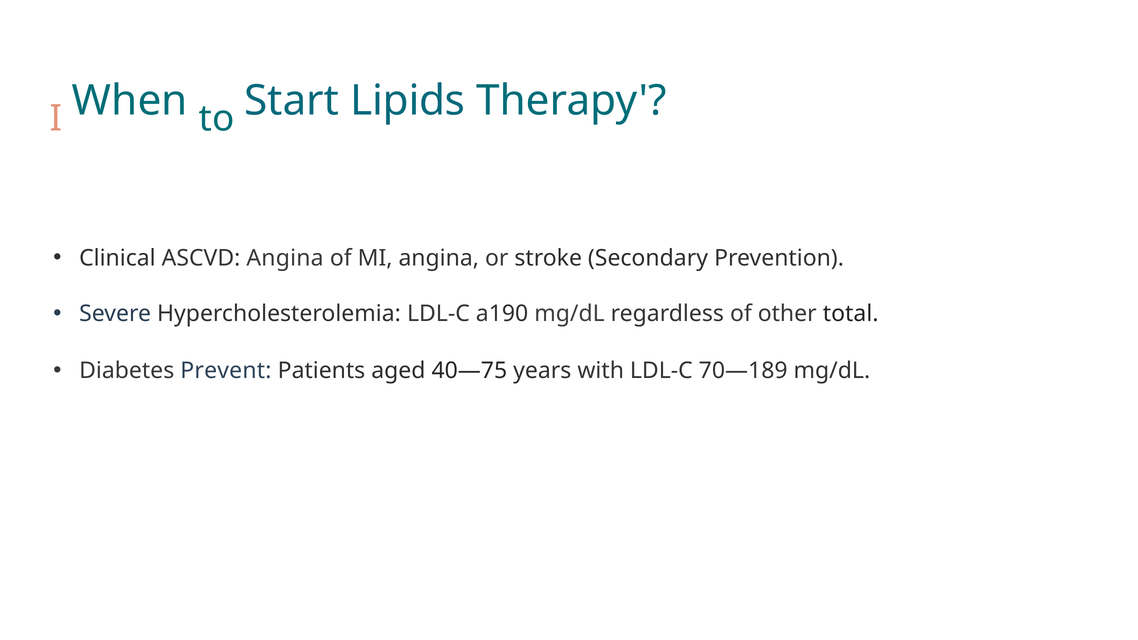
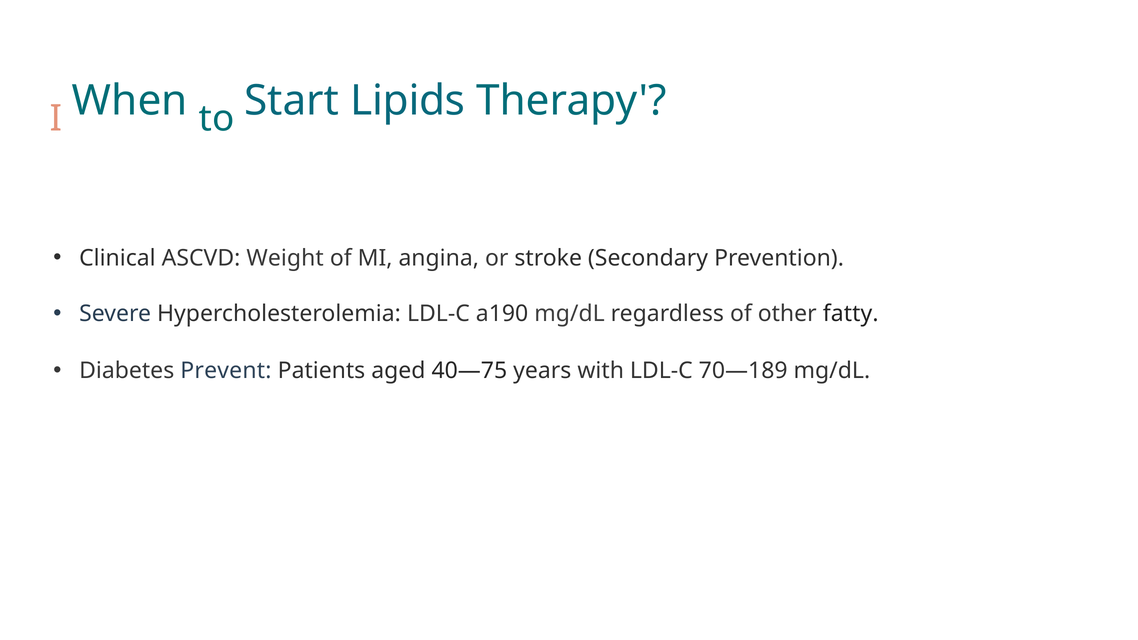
ASCVD Angina: Angina -> Weight (285, 258)
total: total -> fatty (851, 314)
